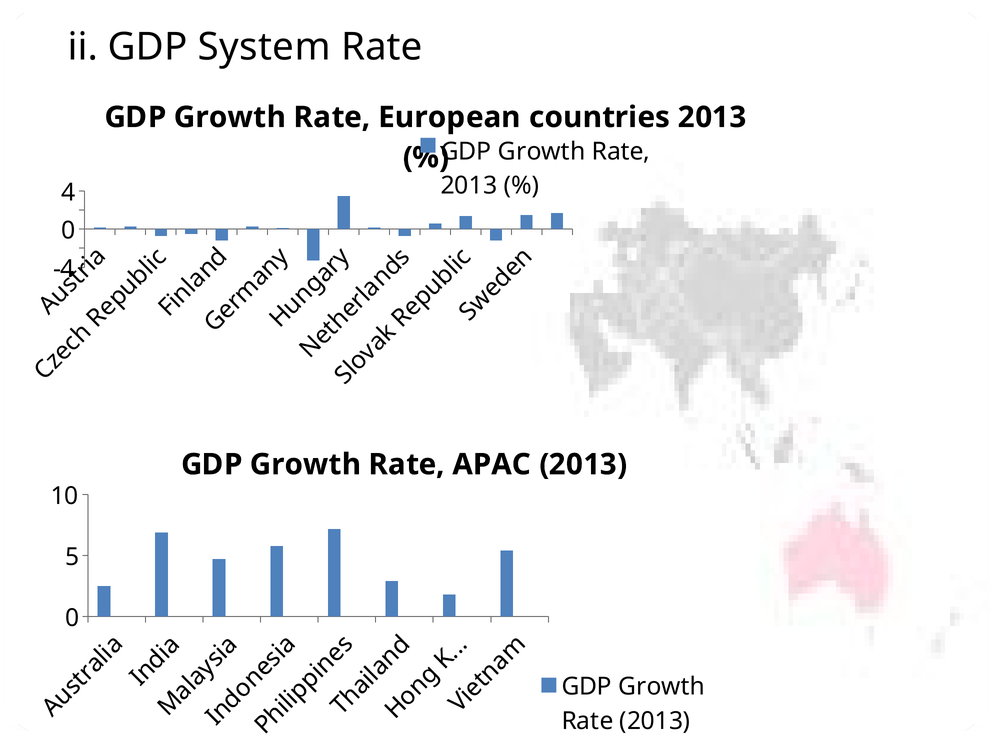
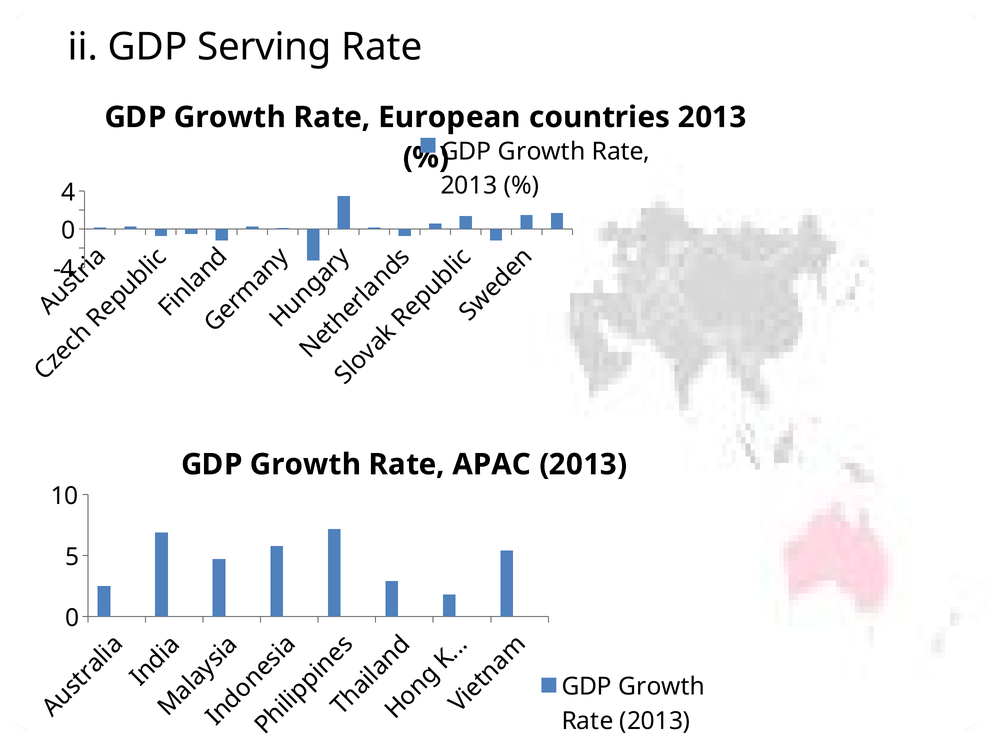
System: System -> Serving (264, 47)
